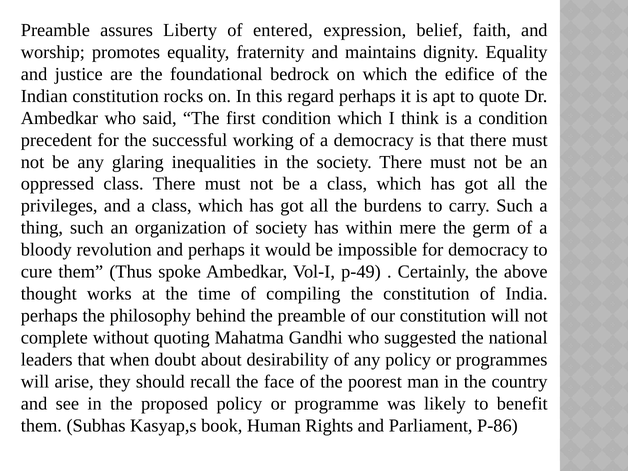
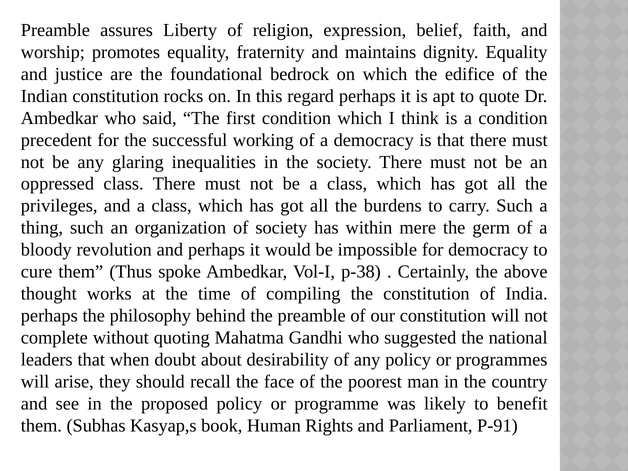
entered: entered -> religion (283, 30)
p-49: p-49 -> p-38 (361, 272)
P-86: P-86 -> P-91 (497, 426)
